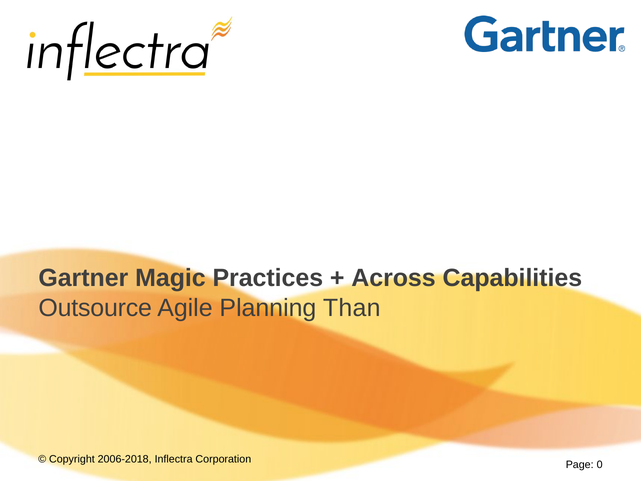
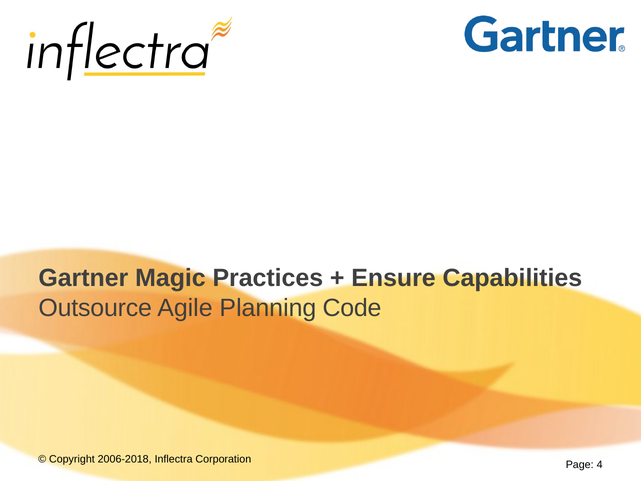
Across: Across -> Ensure (394, 278)
Than: Than -> Code (352, 308)
0: 0 -> 4 (600, 464)
